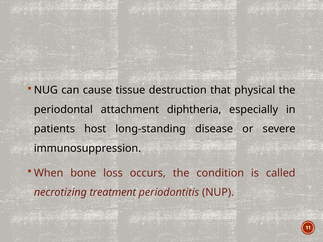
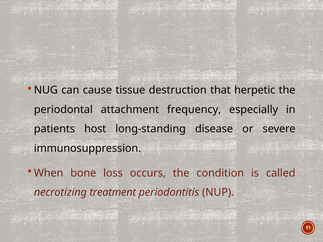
physical: physical -> herpetic (255, 90)
diphtheria: diphtheria -> frequency (194, 110)
